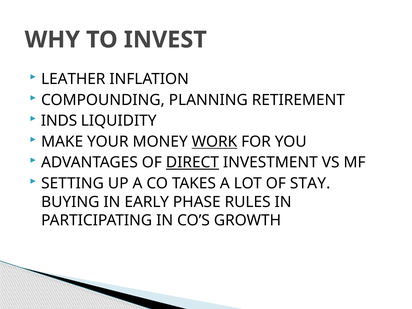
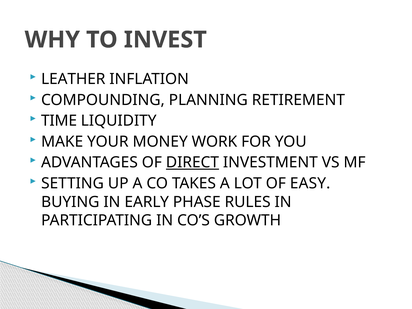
INDS: INDS -> TIME (59, 121)
WORK underline: present -> none (214, 142)
STAY: STAY -> EASY (310, 183)
